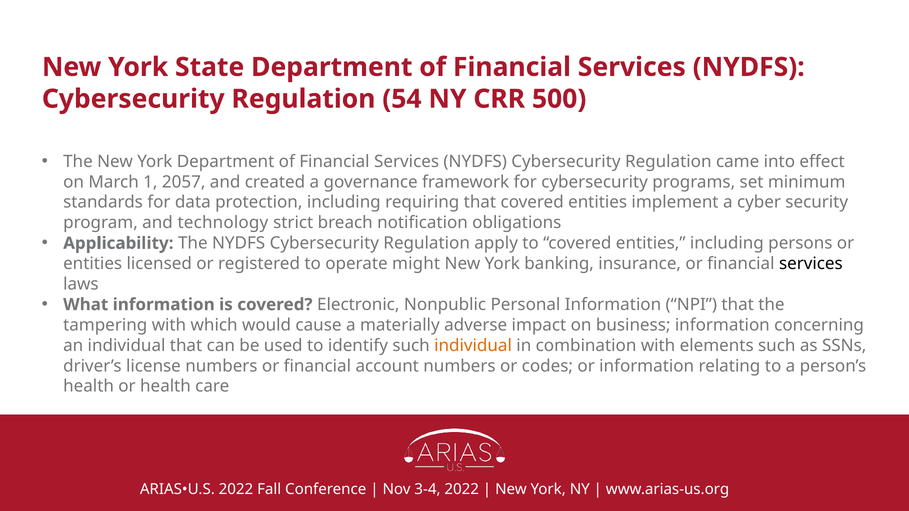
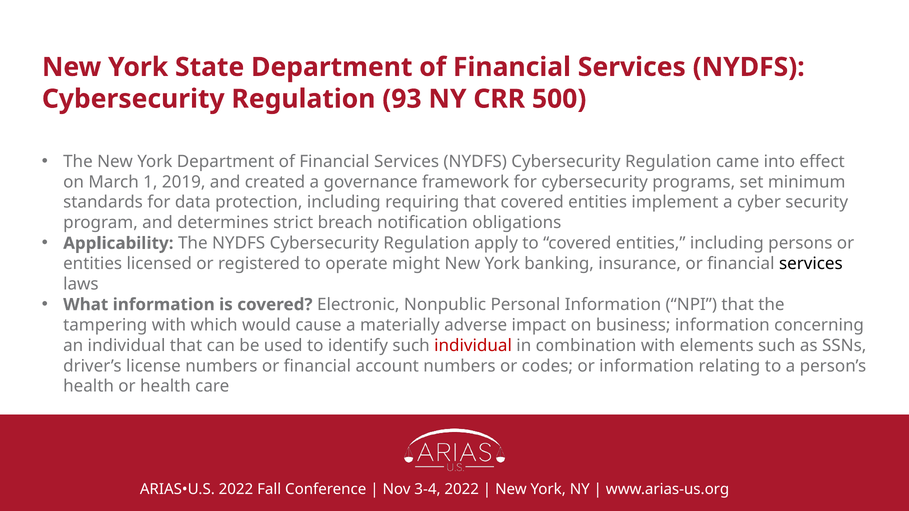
54: 54 -> 93 (402, 99)
2057: 2057 -> 2019 (184, 182)
technology: technology -> determines (223, 223)
individual colour: orange -> red (473, 346)
